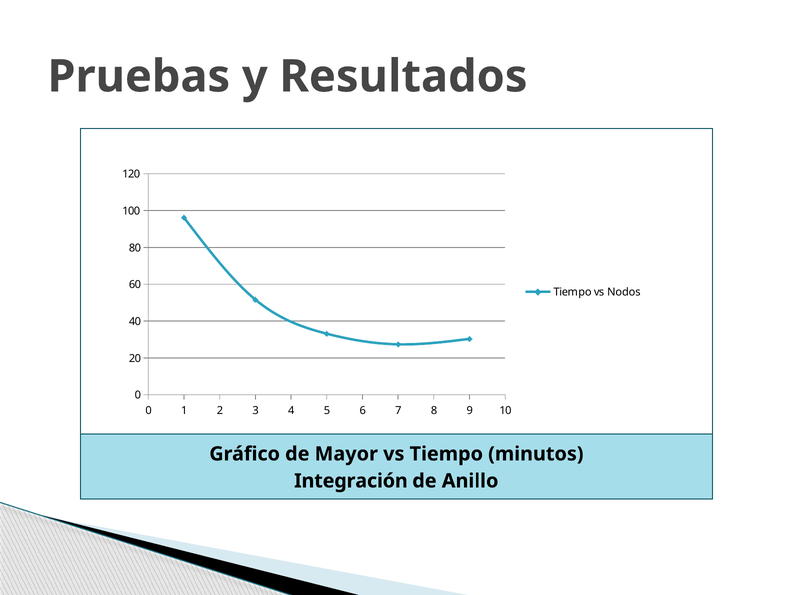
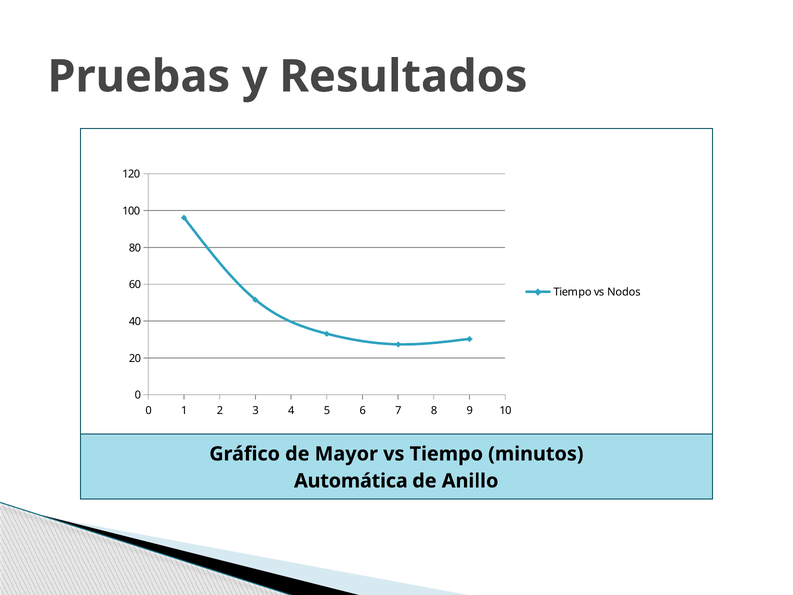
Integración: Integración -> Automática (351, 481)
